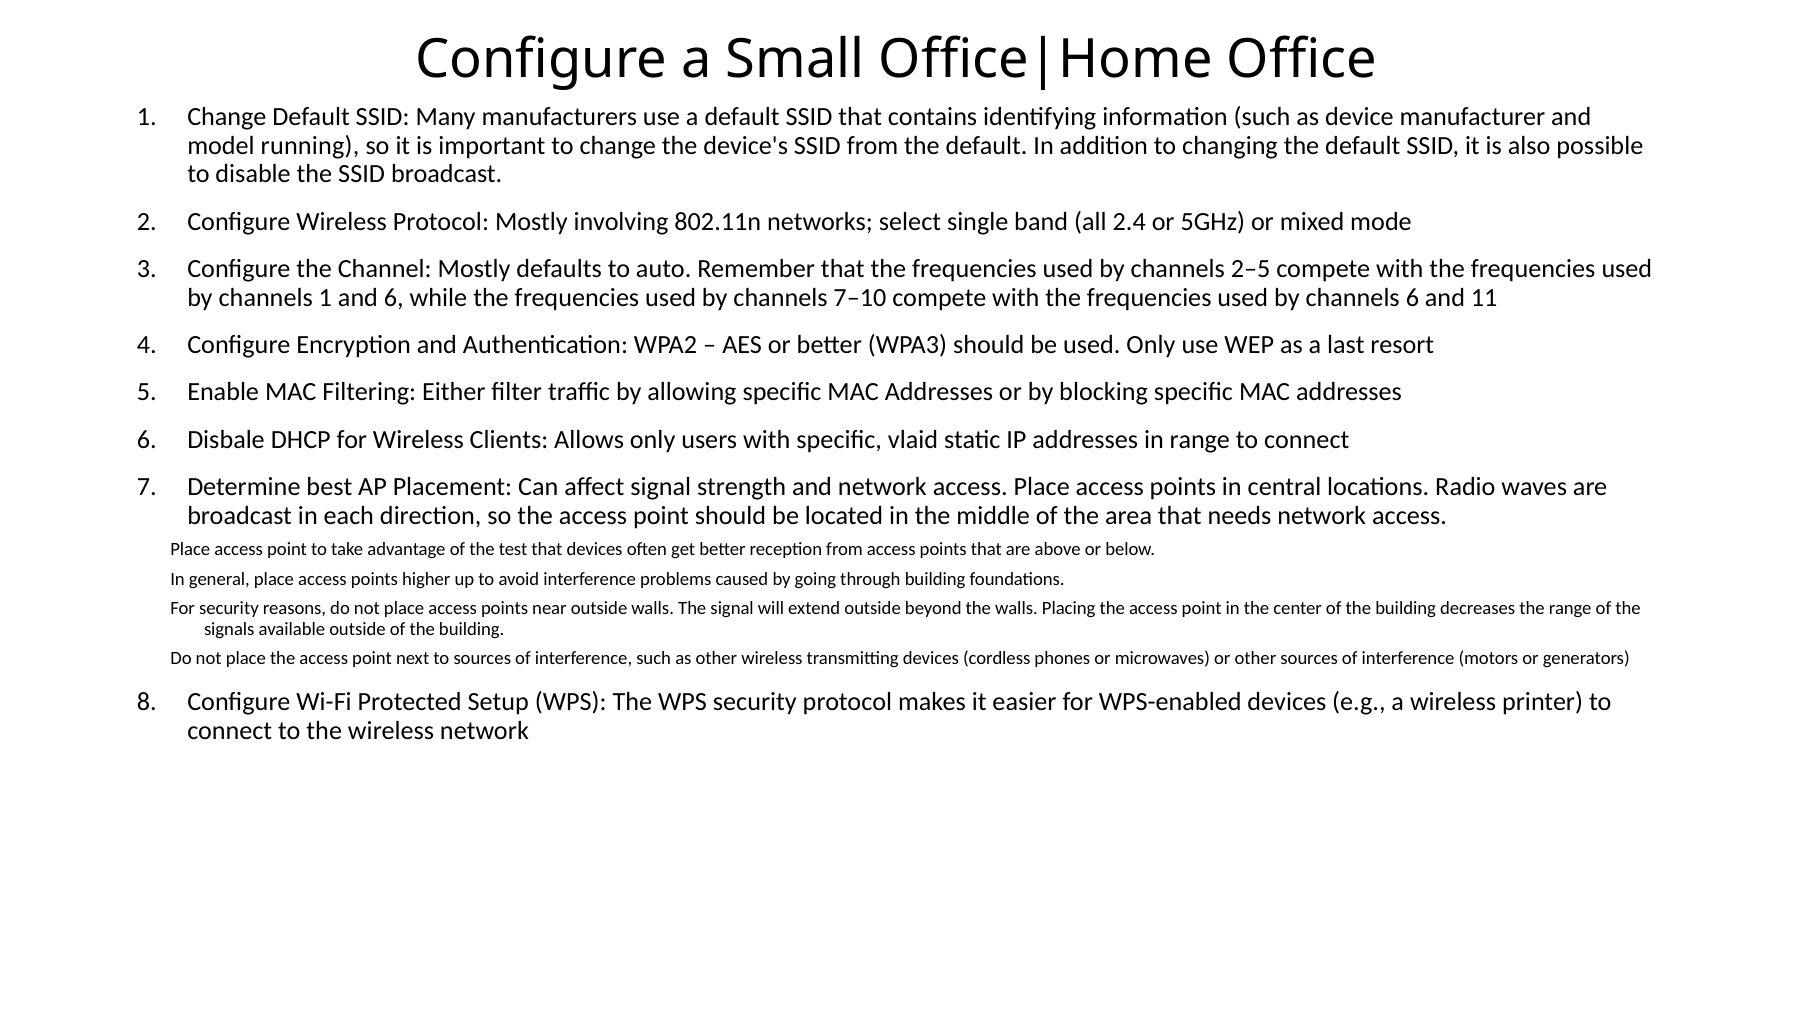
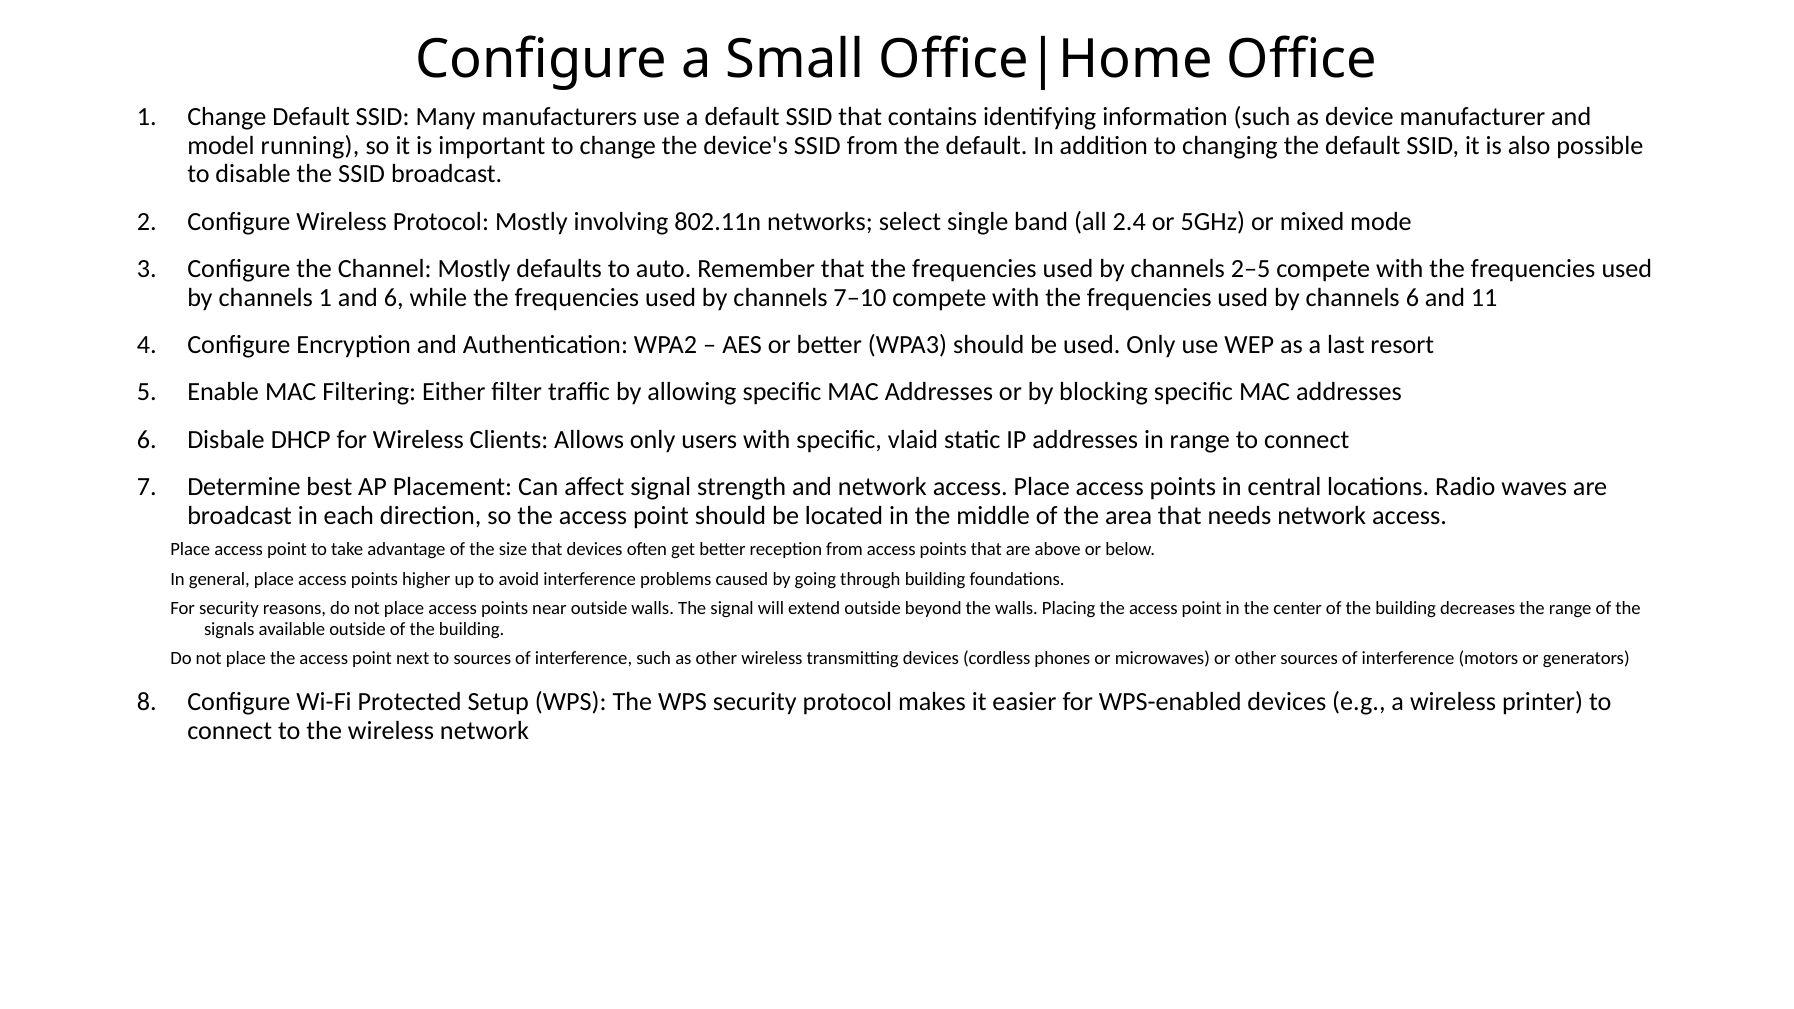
test: test -> size (513, 549)
